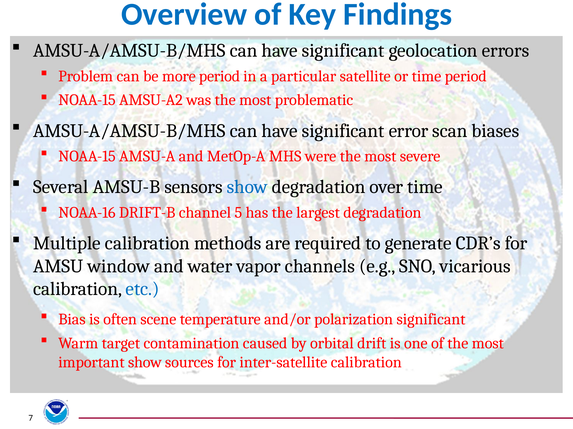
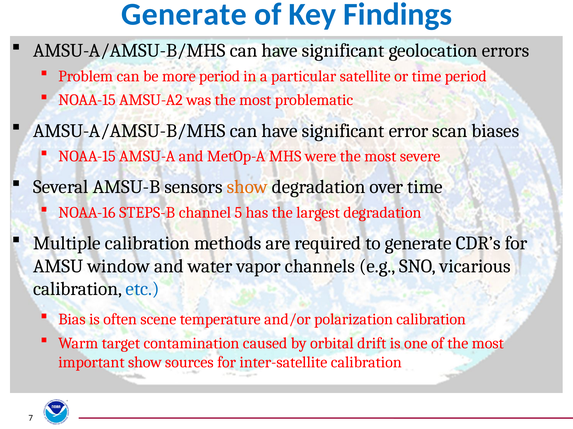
Overview: Overview -> Generate (184, 14)
show colour: blue -> orange (247, 187)
DRIFT-B: DRIFT-B -> STEPS-B (147, 213)
polarization significant: significant -> calibration (431, 320)
